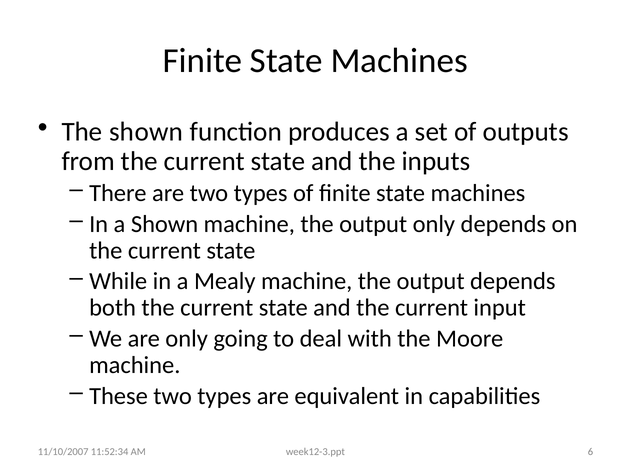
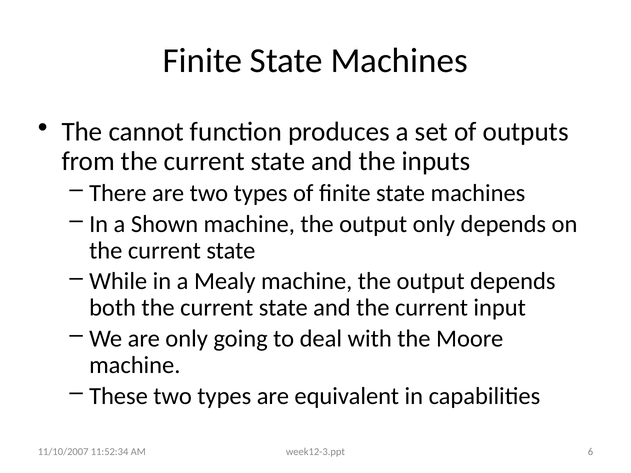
The shown: shown -> cannot (146, 132)
